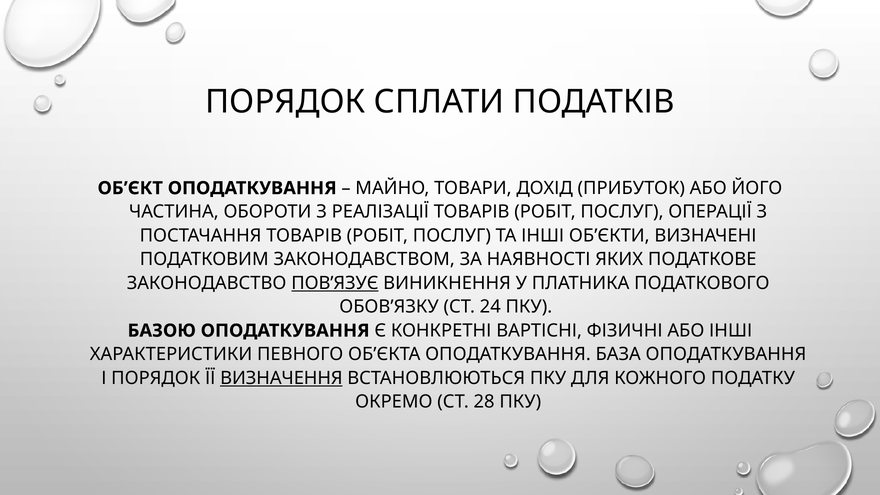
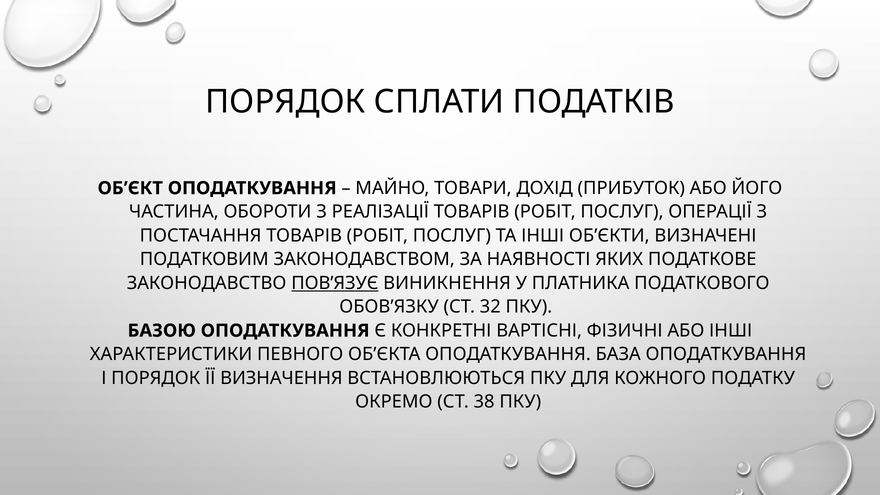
24: 24 -> 32 (490, 307)
ВИЗНАЧЕННЯ underline: present -> none (281, 378)
28: 28 -> 38 (484, 402)
